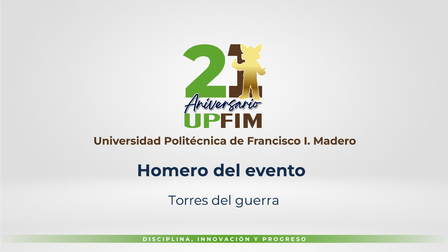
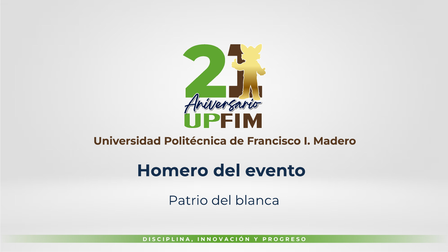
Torres: Torres -> Patrio (188, 200)
guerra: guerra -> blanca (257, 200)
